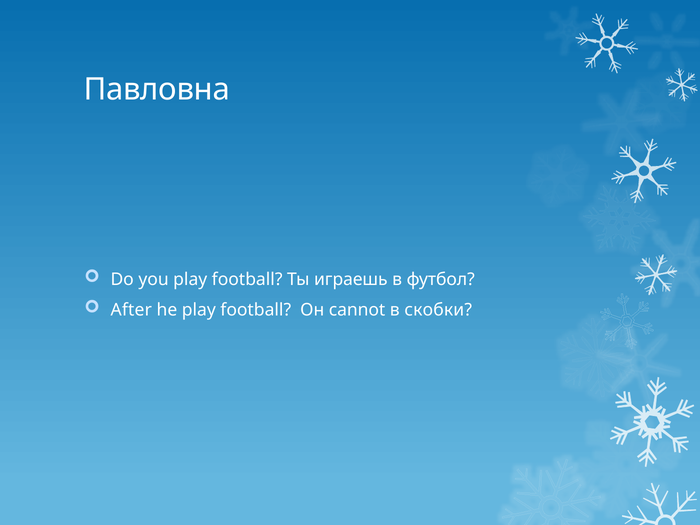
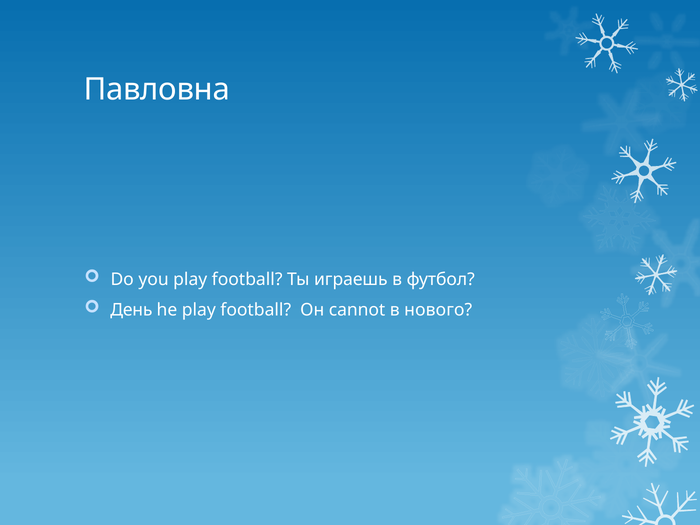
After: After -> День (131, 310)
скобки: скобки -> нового (438, 310)
